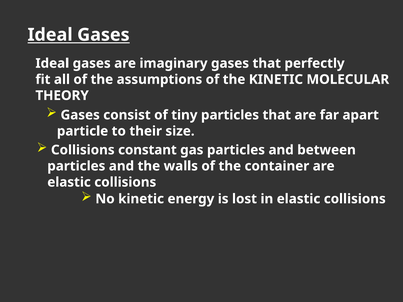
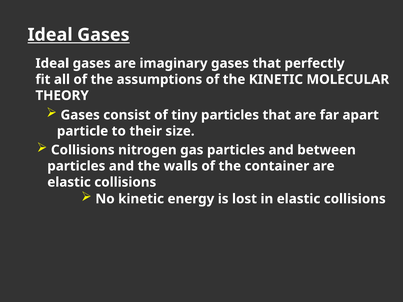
constant: constant -> nitrogen (147, 150)
